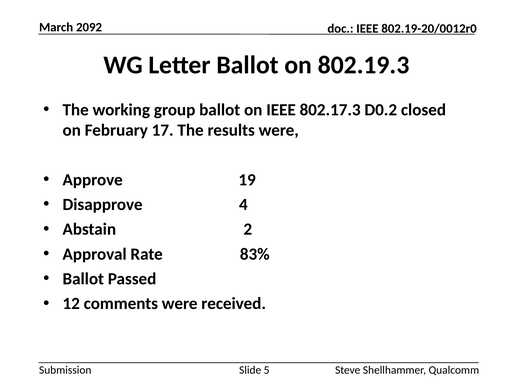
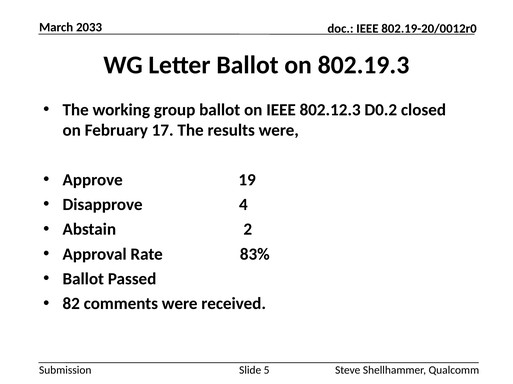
2092: 2092 -> 2033 (89, 27)
802.17.3: 802.17.3 -> 802.12.3 (330, 110)
12: 12 -> 82 (71, 304)
